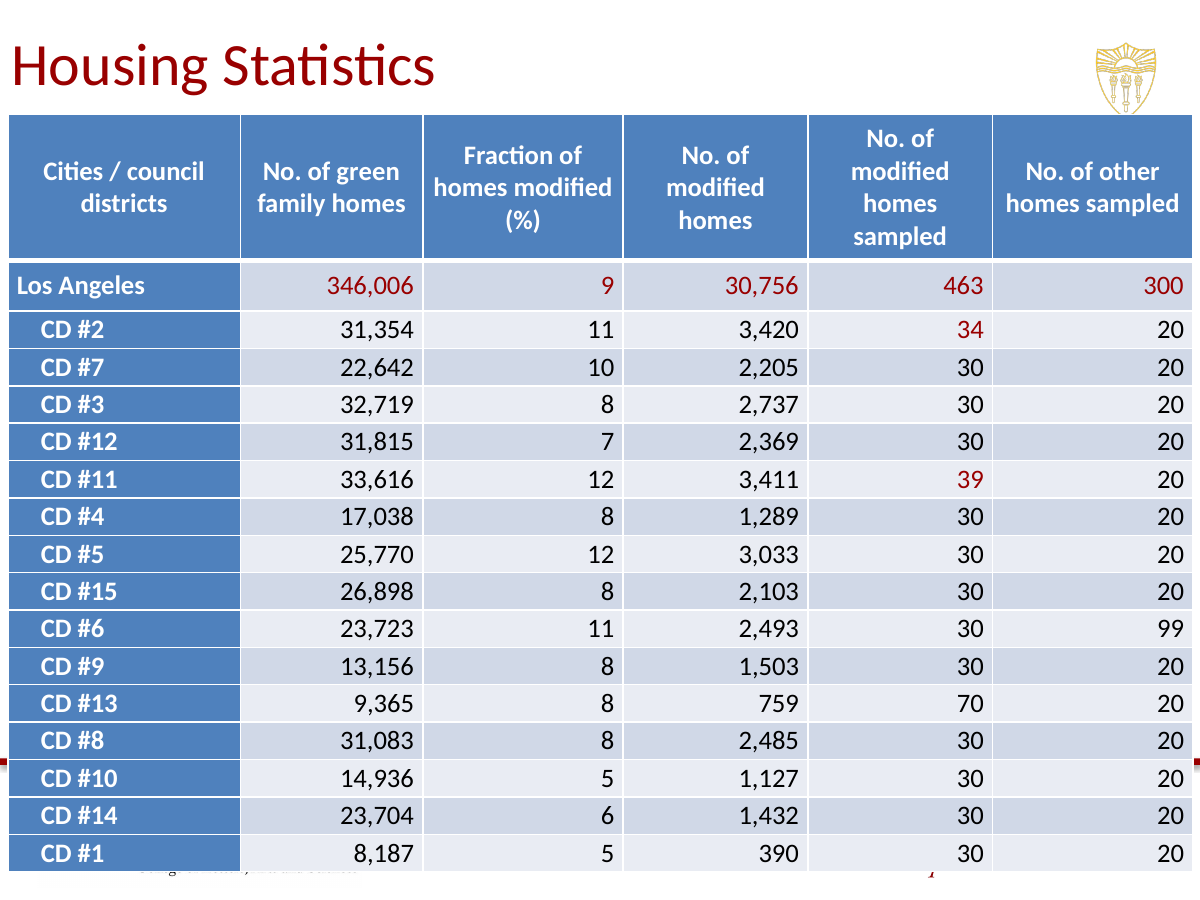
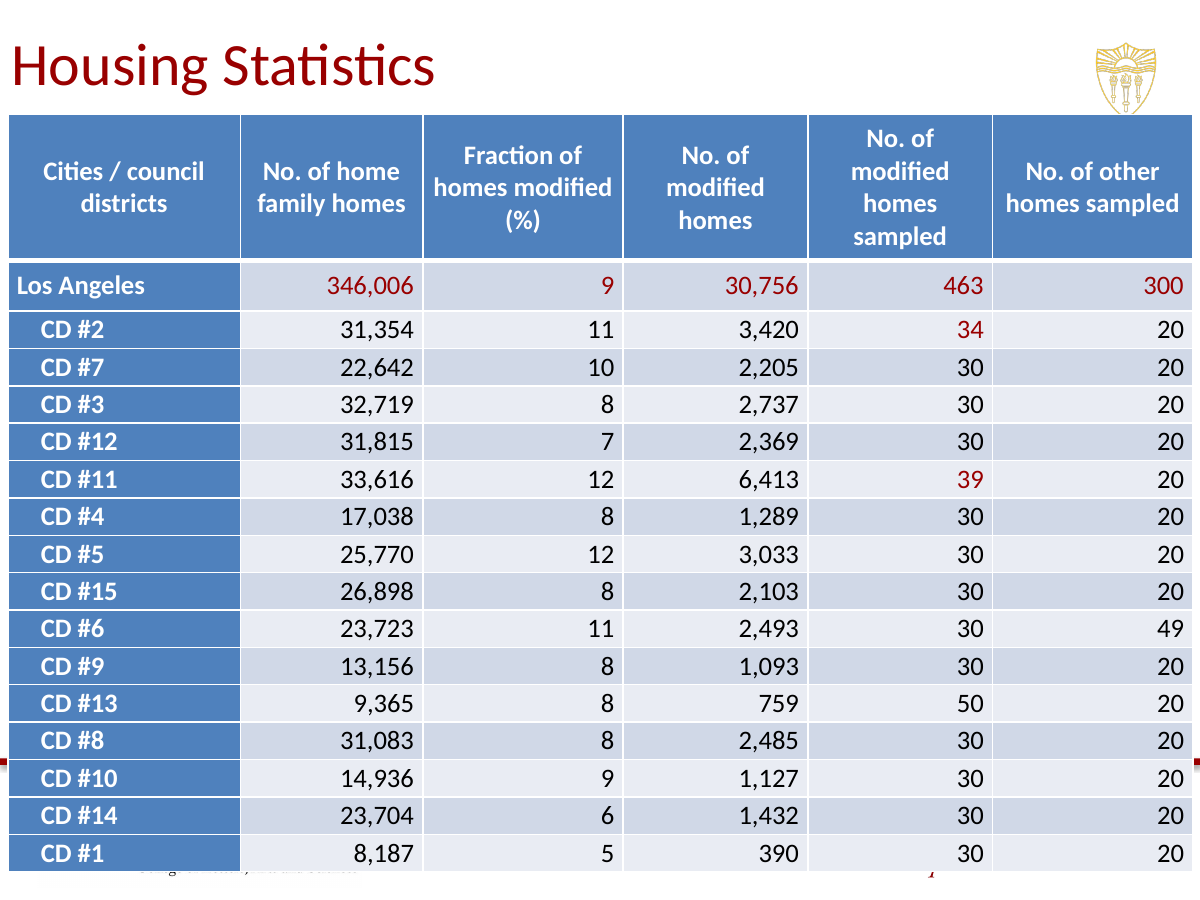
green: green -> home (368, 172)
3,411: 3,411 -> 6,413 (769, 480)
99: 99 -> 49 (1171, 629)
1,503: 1,503 -> 1,093 (769, 666)
70: 70 -> 50 (970, 704)
14,936 5: 5 -> 9 (607, 778)
